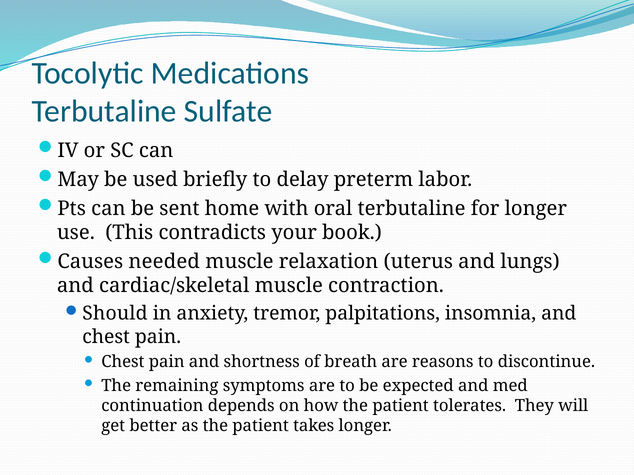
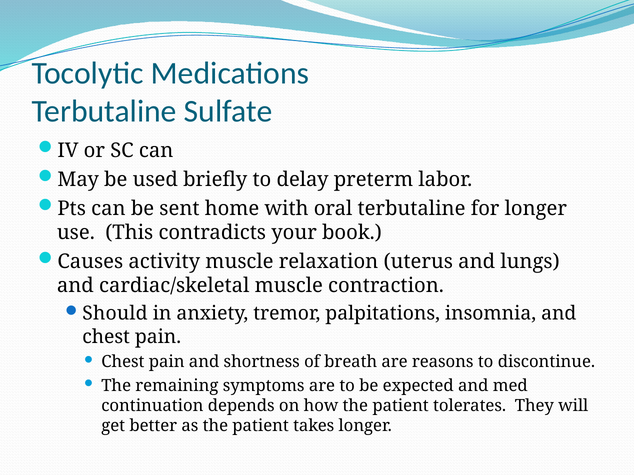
needed: needed -> activity (164, 262)
